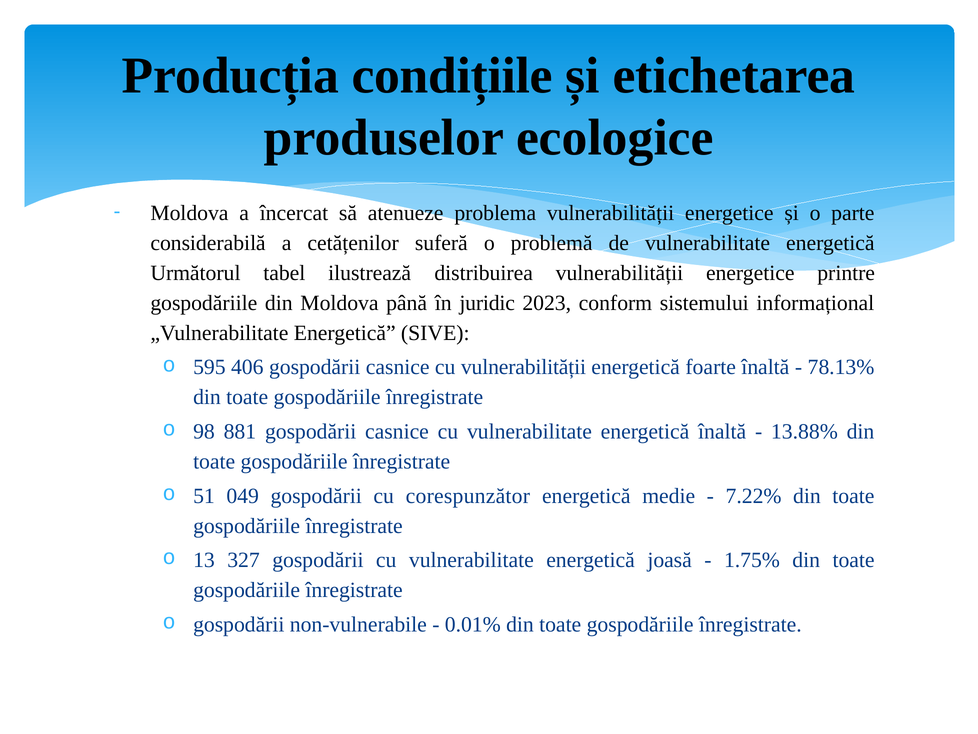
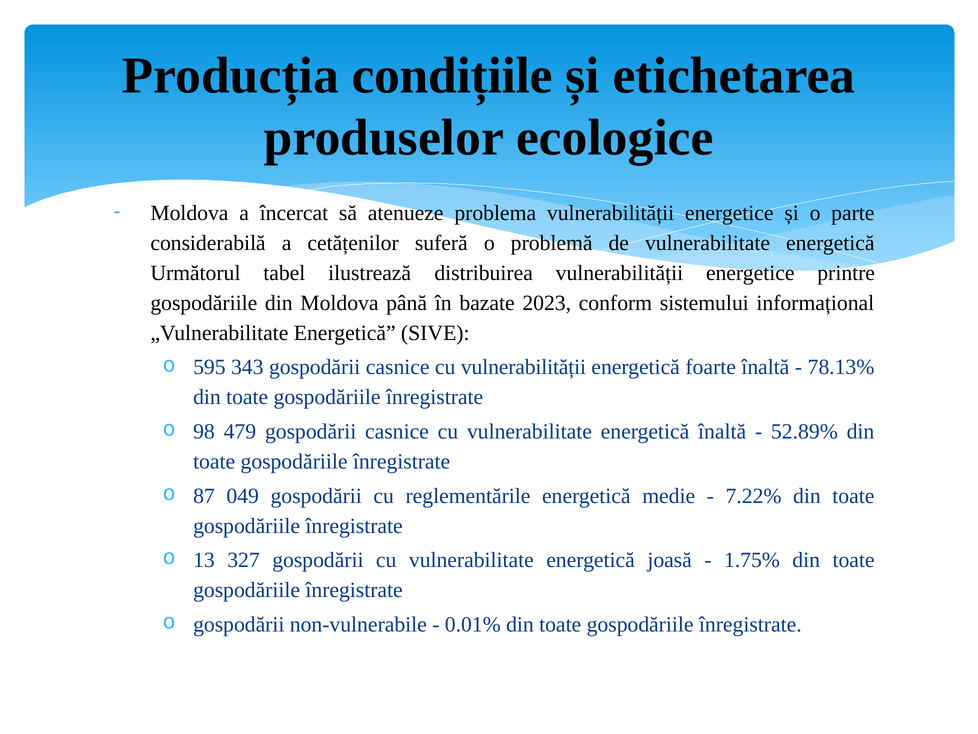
juridic: juridic -> bazate (487, 303)
406: 406 -> 343 (247, 367)
881: 881 -> 479 (240, 431)
13.88%: 13.88% -> 52.89% (804, 431)
51: 51 -> 87 (204, 496)
corespunzător: corespunzător -> reglementările (468, 496)
